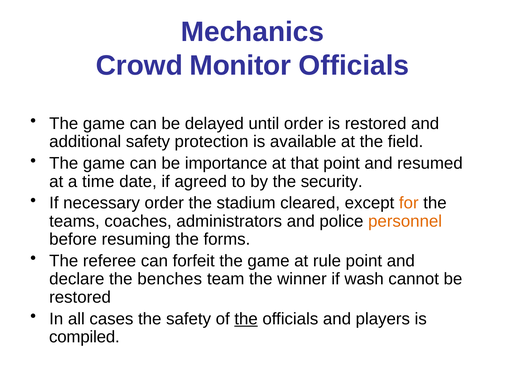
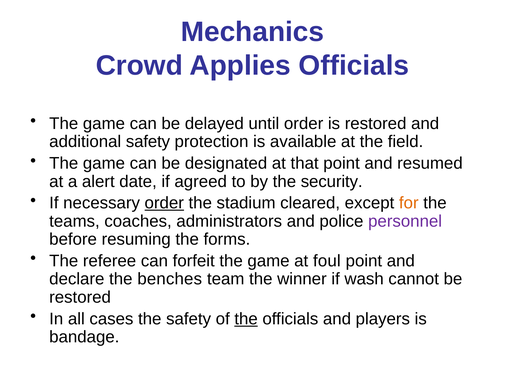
Monitor: Monitor -> Applies (240, 66)
importance: importance -> designated (226, 163)
time: time -> alert (98, 181)
order underline: none -> present (164, 203)
personnel colour: orange -> purple (405, 221)
rule: rule -> foul (327, 261)
compiled: compiled -> bandage (84, 337)
